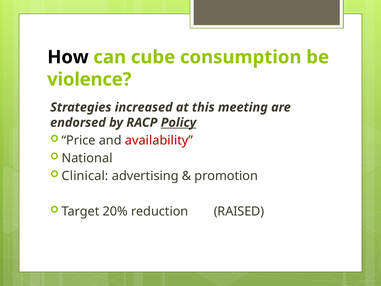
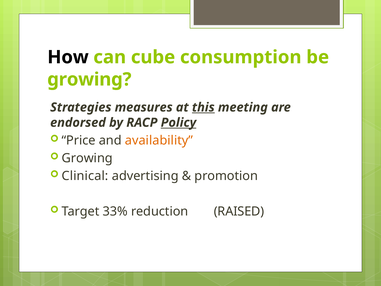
violence: violence -> growing (89, 79)
increased: increased -> measures (144, 107)
this underline: none -> present (203, 107)
availability colour: red -> orange (159, 140)
National: National -> Growing (87, 158)
20%: 20% -> 33% (115, 211)
